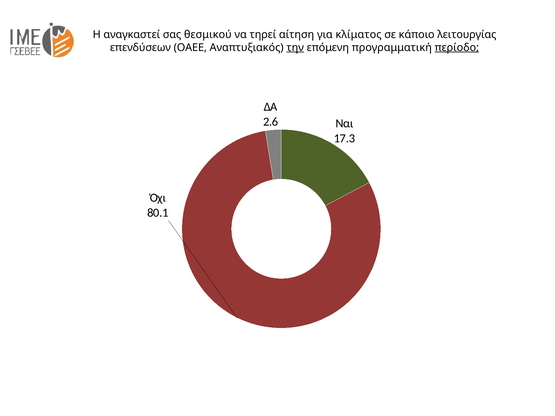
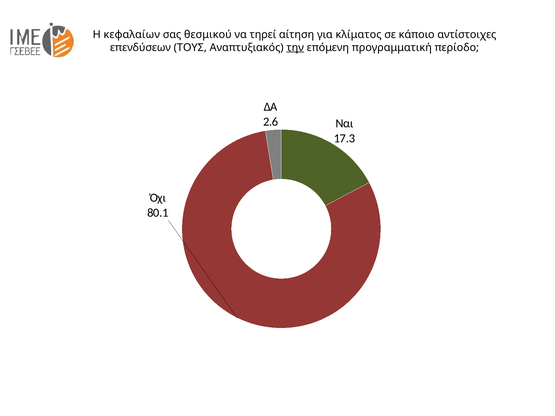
αναγκαστεί: αναγκαστεί -> κεφαλαίων (132, 35)
λειτουργίας: λειτουργίας -> αντίστοιχες (467, 35)
ΟΑΕΕ: ΟΑΕΕ -> ΤΟΥΣ (190, 48)
περίοδο underline: present -> none (457, 48)
